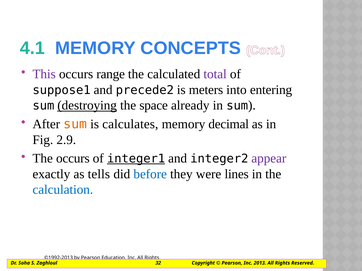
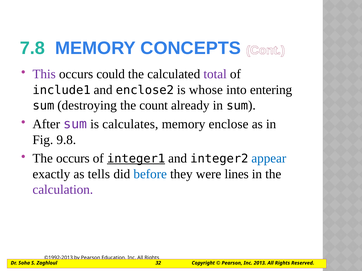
4.1: 4.1 -> 7.8 (32, 48)
range: range -> could (111, 74)
suppose1: suppose1 -> include1 (62, 90)
precede2: precede2 -> enclose2 (145, 90)
meters: meters -> whose (206, 90)
destroying underline: present -> none (87, 106)
space: space -> count (154, 106)
sum colour: orange -> purple (75, 124)
decimal: decimal -> enclose (229, 124)
2.9: 2.9 -> 9.8 (66, 140)
appear colour: purple -> blue (269, 159)
calculation colour: blue -> purple (63, 190)
